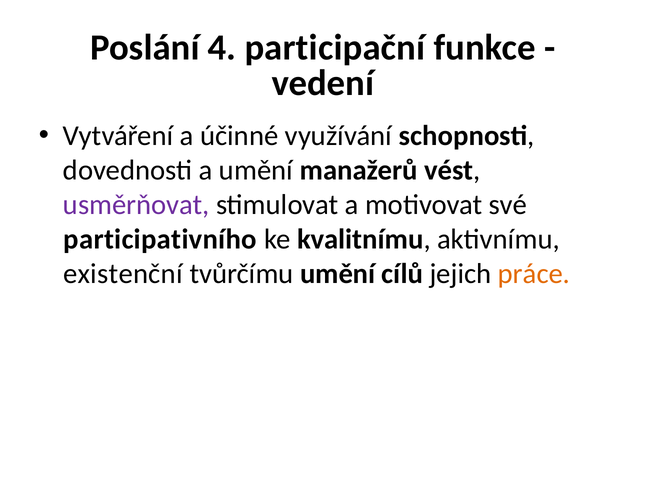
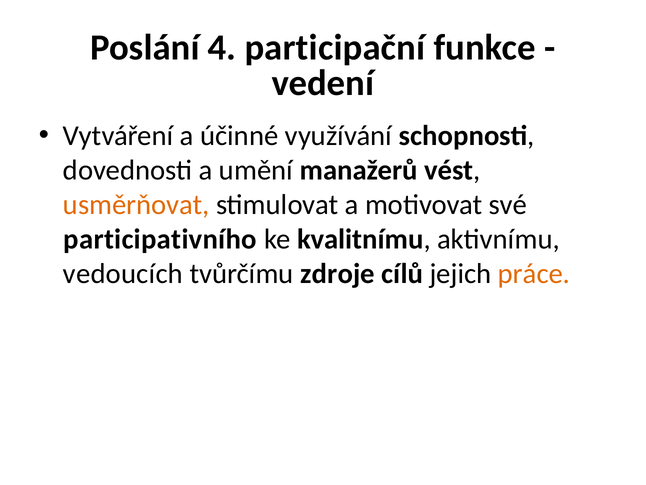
usměrňovat colour: purple -> orange (136, 204)
existenční: existenční -> vedoucích (123, 273)
tvůrčímu umění: umění -> zdroje (338, 273)
